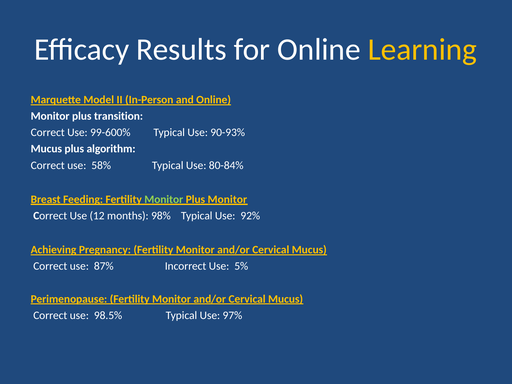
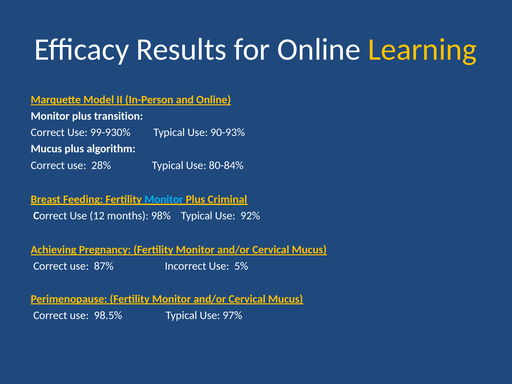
99-600%: 99-600% -> 99-930% (110, 133)
58%: 58% -> 28% (101, 165)
Monitor colour: light green -> light blue (164, 199)
Plus Monitor: Monitor -> Criminal (227, 199)
